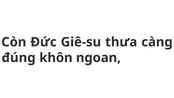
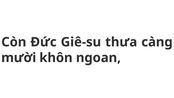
đúng: đúng -> mười (19, 58)
